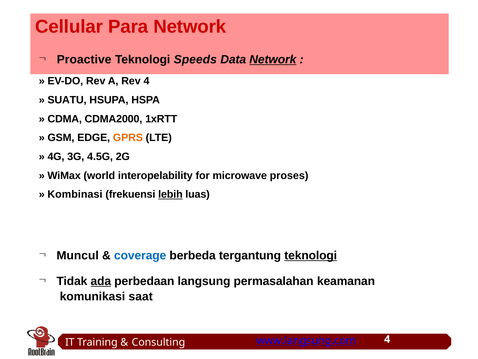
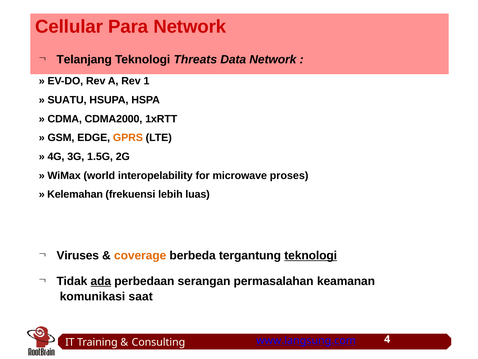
Proactive: Proactive -> Telanjang (84, 59)
Speeds: Speeds -> Threats (195, 59)
Network underline: present -> none (273, 59)
Rev 4: 4 -> 1 (147, 81)
4.5G: 4.5G -> 1.5G (100, 156)
Kombinasi: Kombinasi -> Kelemahan (75, 194)
lebih underline: present -> none (170, 194)
Muncul: Muncul -> Viruses (78, 255)
coverage colour: blue -> orange (140, 255)
langsung: langsung -> serangan (204, 281)
